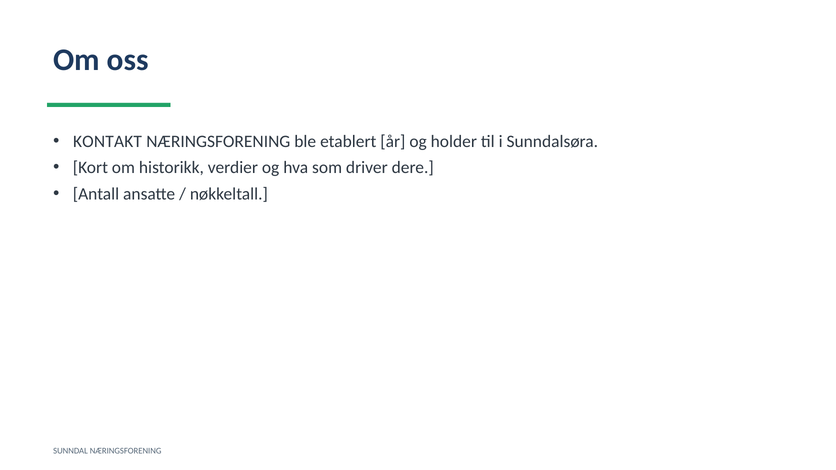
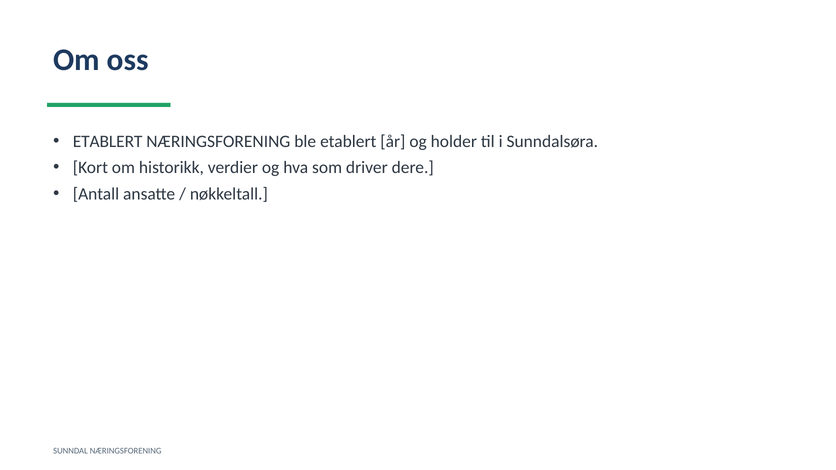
KONTAKT: KONTAKT -> ETABLERT (108, 142)
